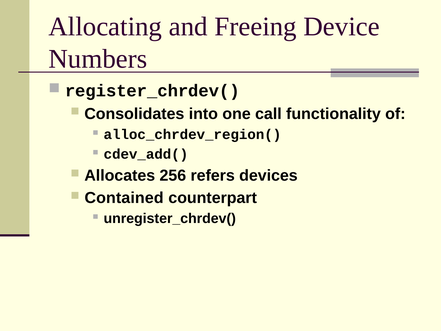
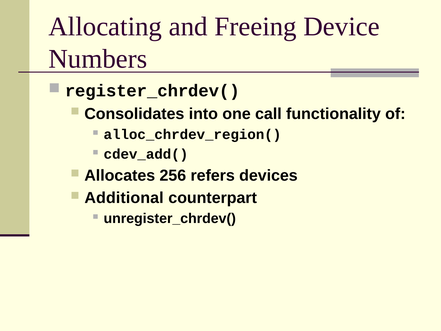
Contained: Contained -> Additional (124, 198)
